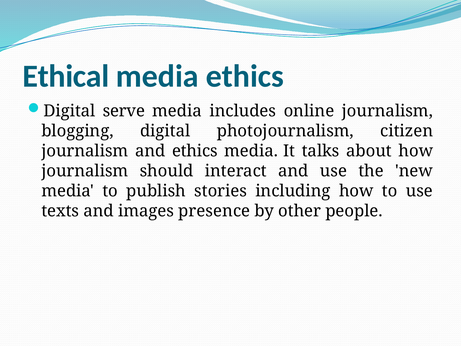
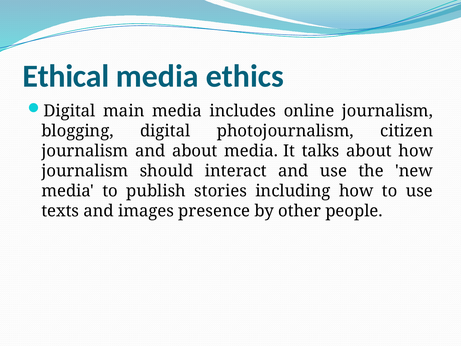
serve: serve -> main (124, 111)
and ethics: ethics -> about (195, 151)
